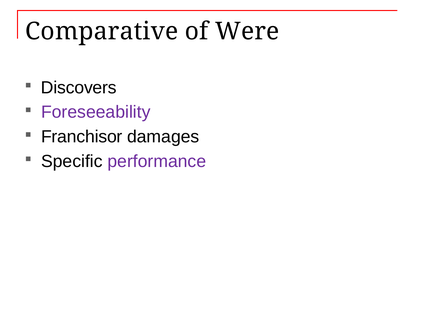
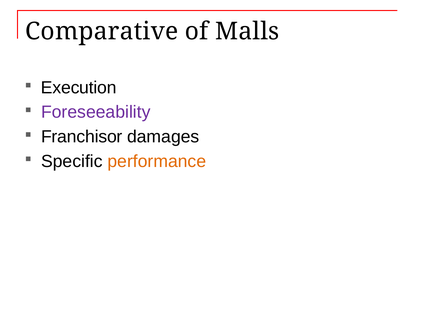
Were: Were -> Malls (247, 31)
Discovers: Discovers -> Execution (79, 88)
performance colour: purple -> orange (157, 162)
